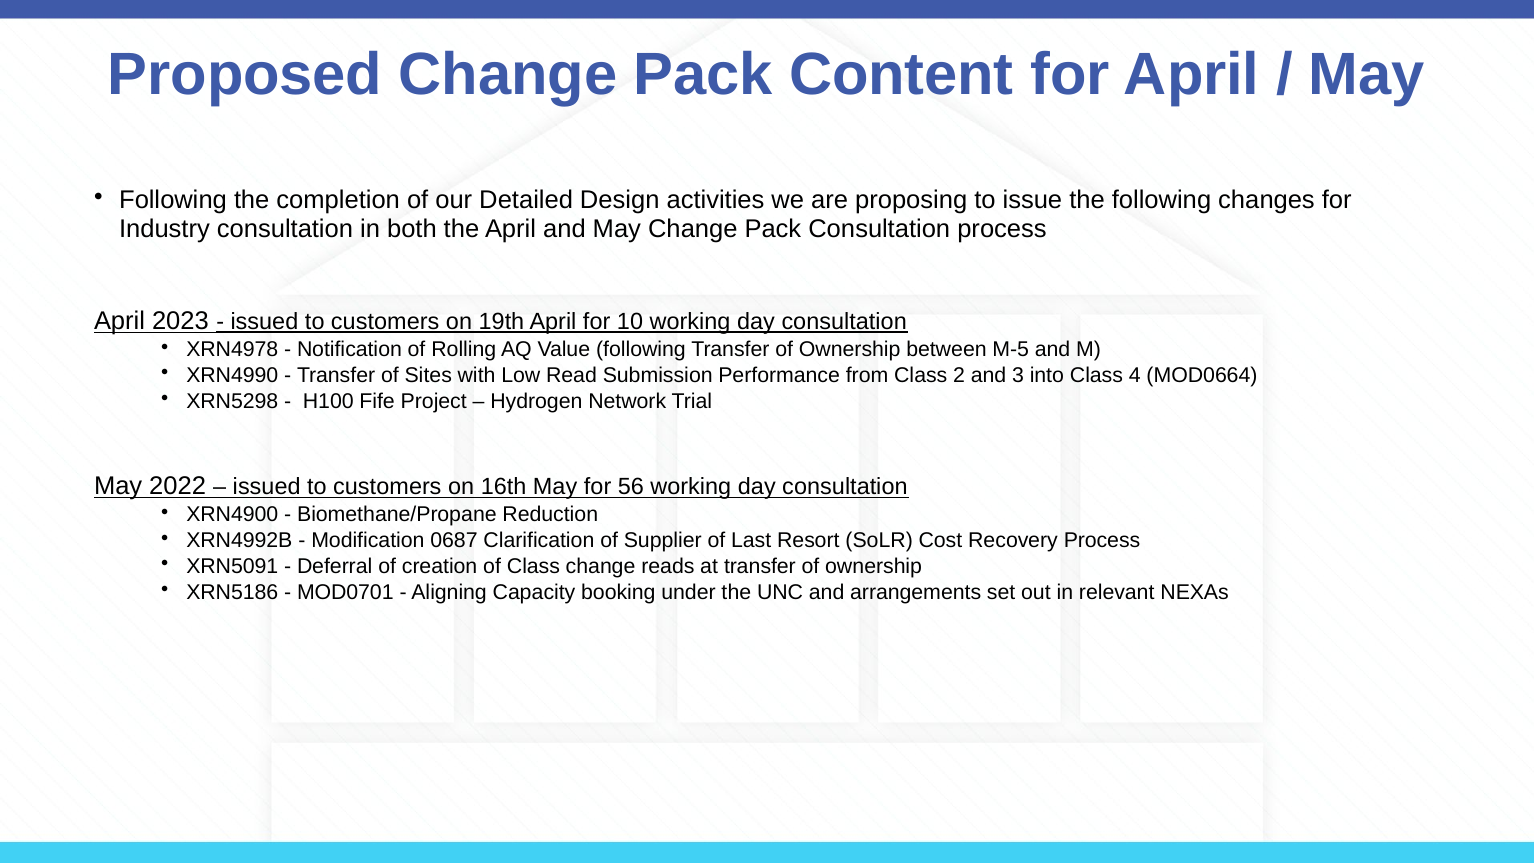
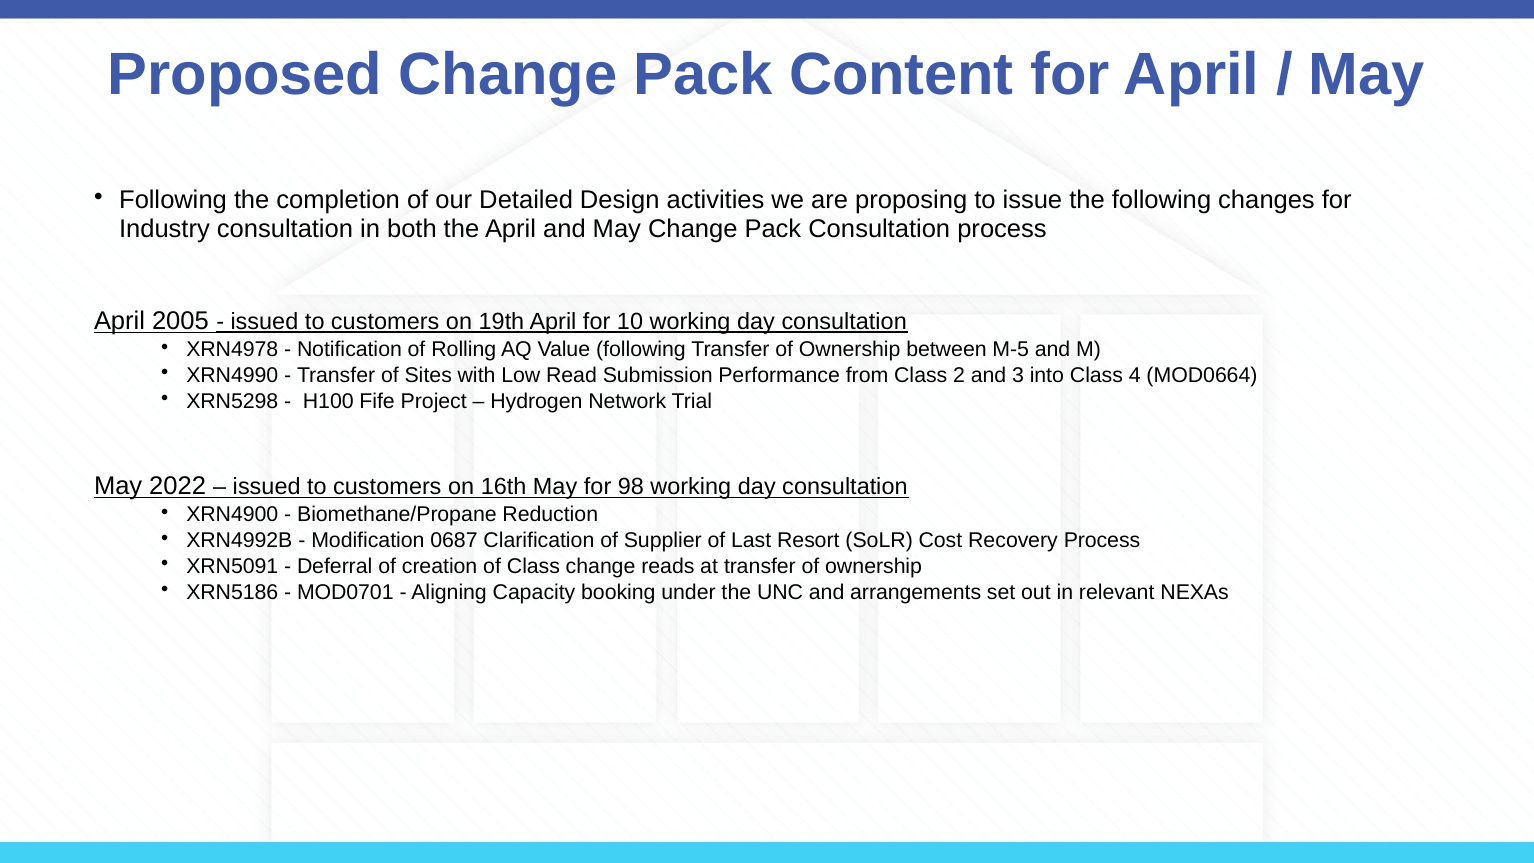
2023: 2023 -> 2005 (180, 321)
56: 56 -> 98 (631, 487)
